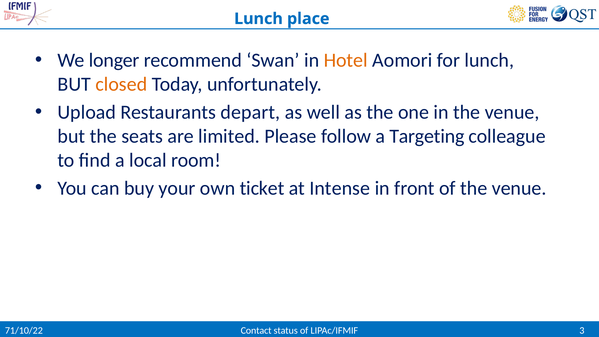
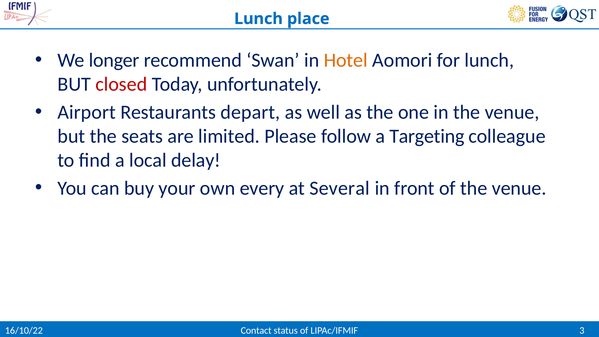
closed colour: orange -> red (121, 84)
Upload: Upload -> Airport (87, 112)
room: room -> delay (196, 160)
ticket: ticket -> every (262, 188)
Intense: Intense -> Several (340, 188)
71/10/22: 71/10/22 -> 16/10/22 (24, 331)
